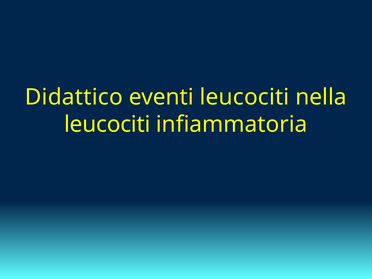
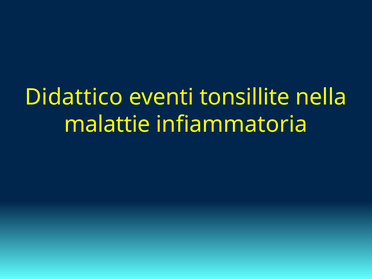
eventi leucociti: leucociti -> tonsillite (245, 97)
leucociti: leucociti -> malattie (107, 124)
